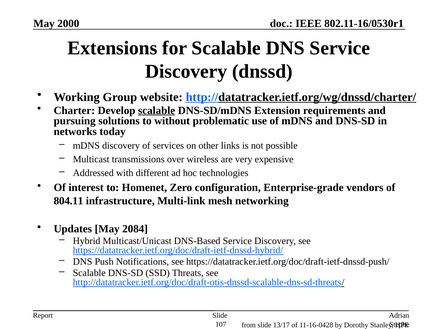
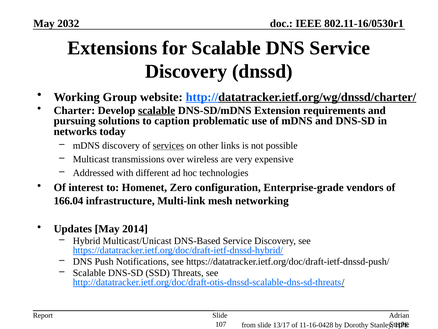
2000: 2000 -> 2032 (68, 23)
without: without -> caption (172, 121)
services underline: none -> present (168, 145)
804.11: 804.11 -> 166.04 (68, 201)
2084: 2084 -> 2014 (135, 229)
